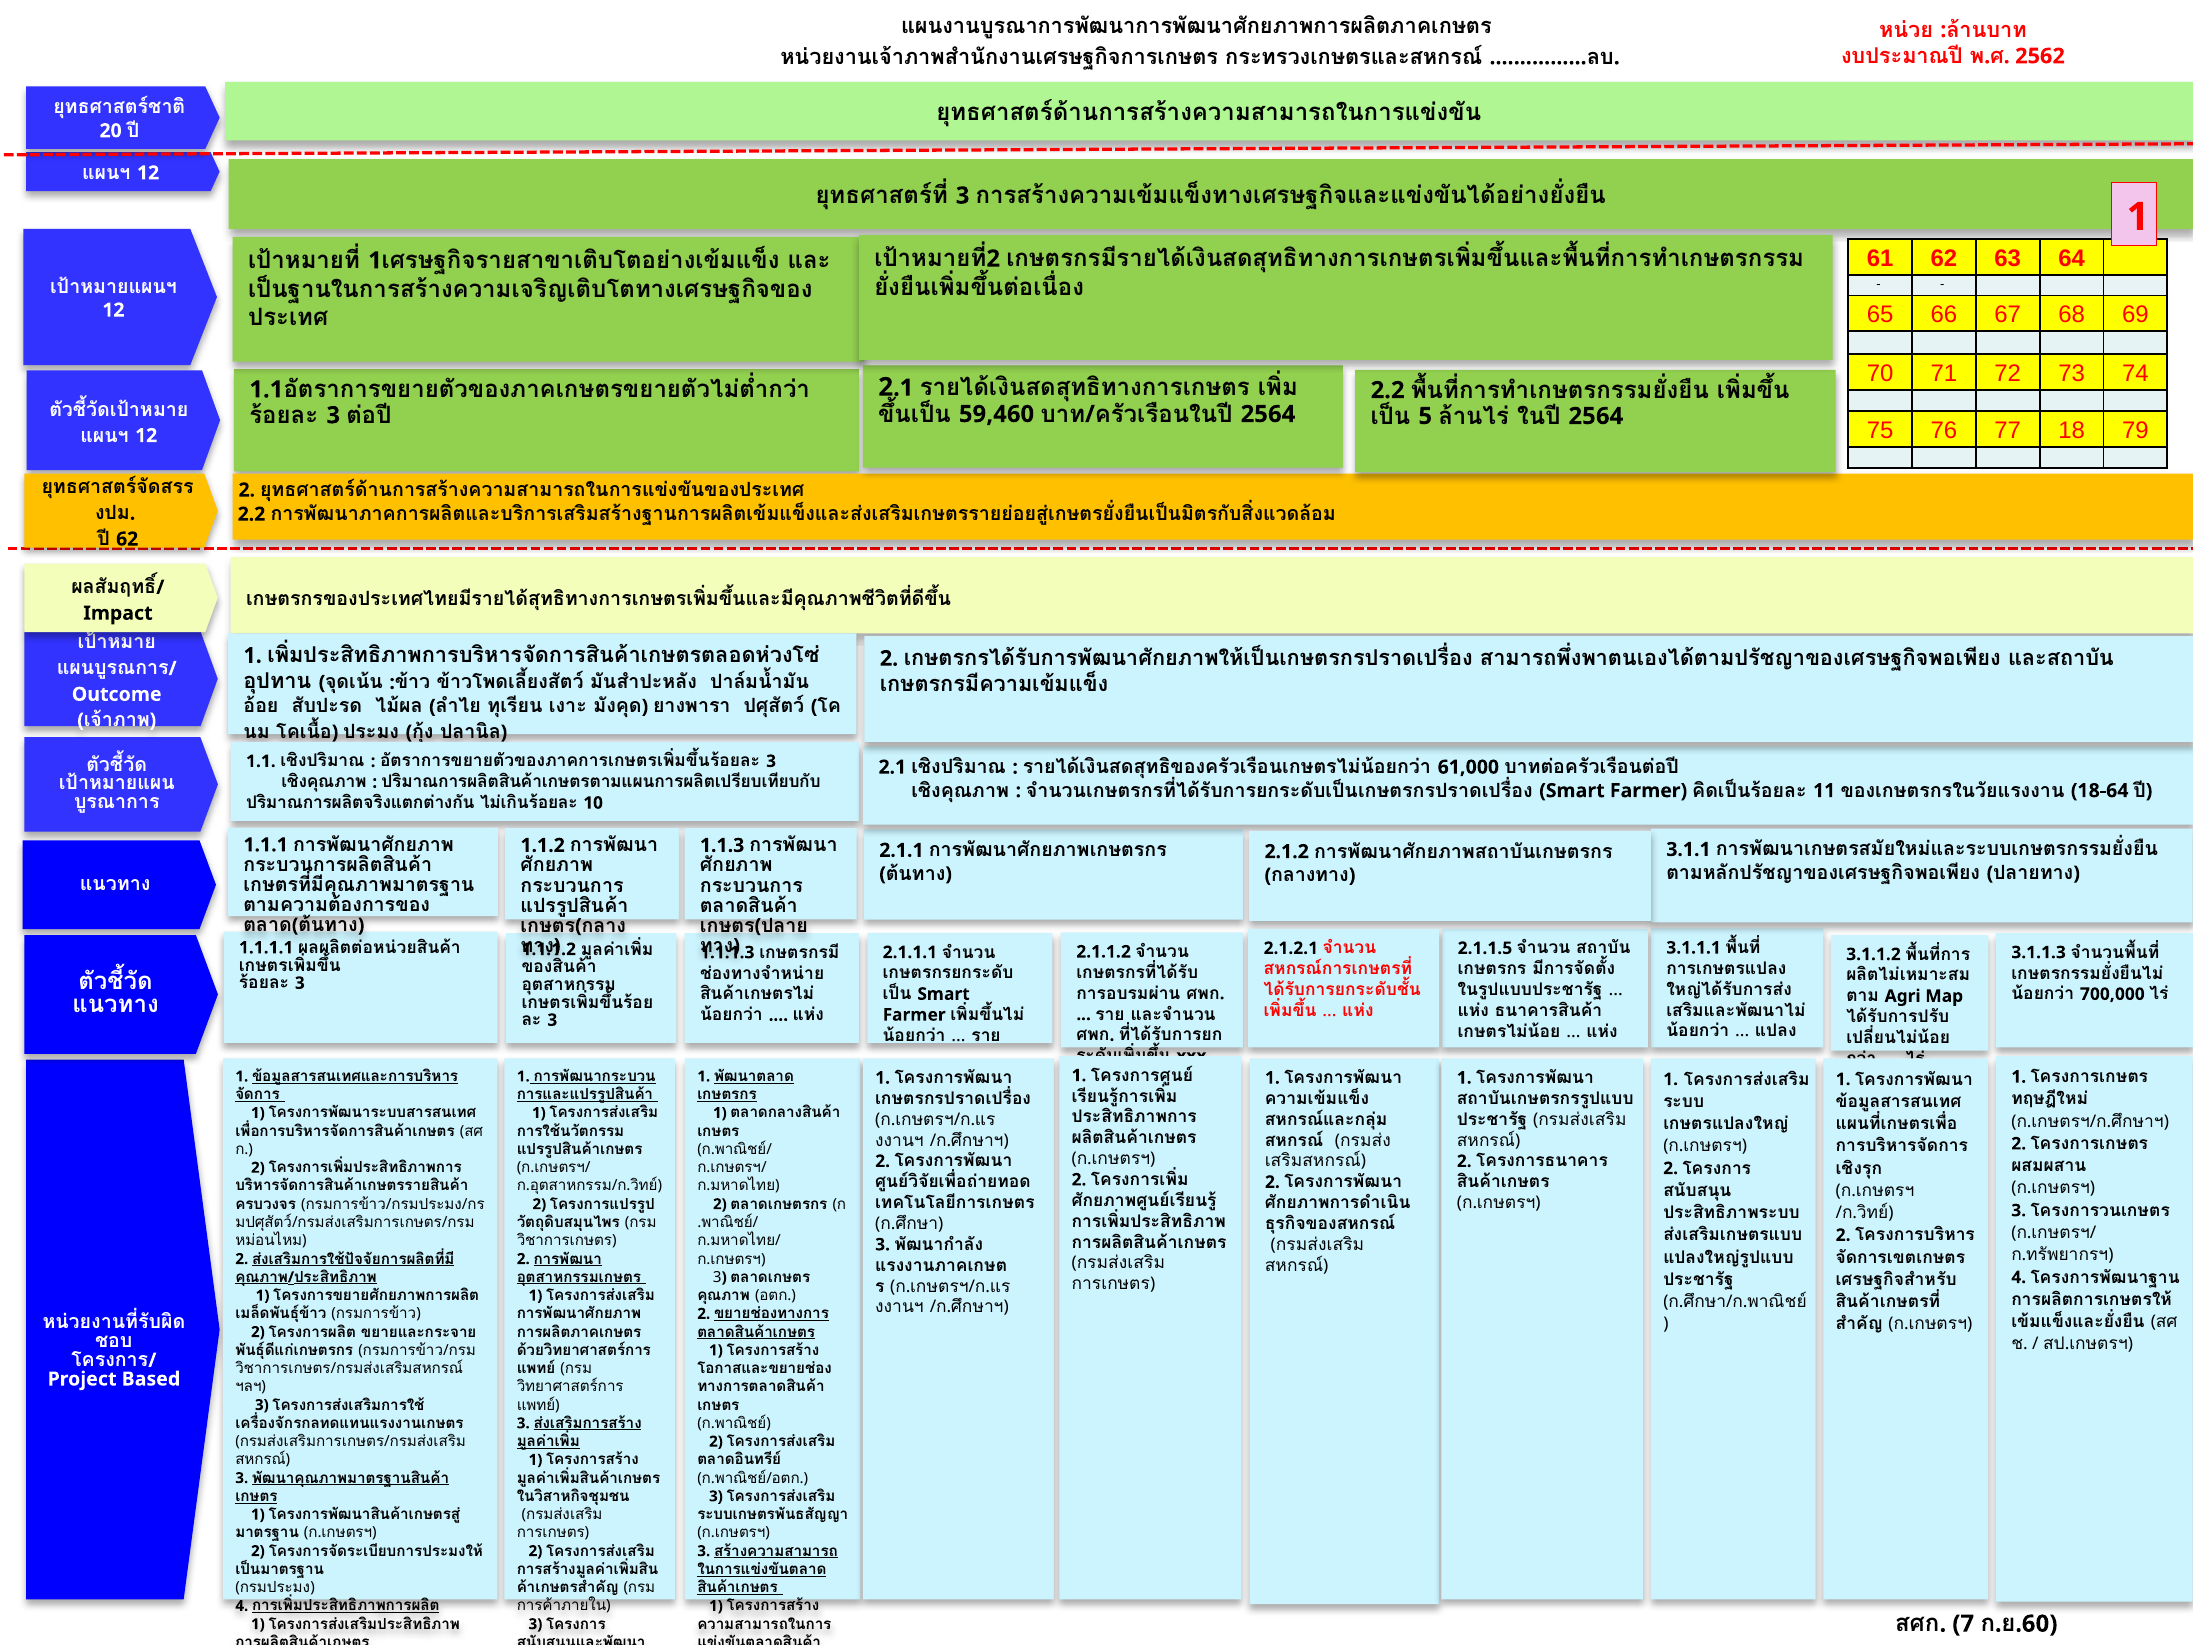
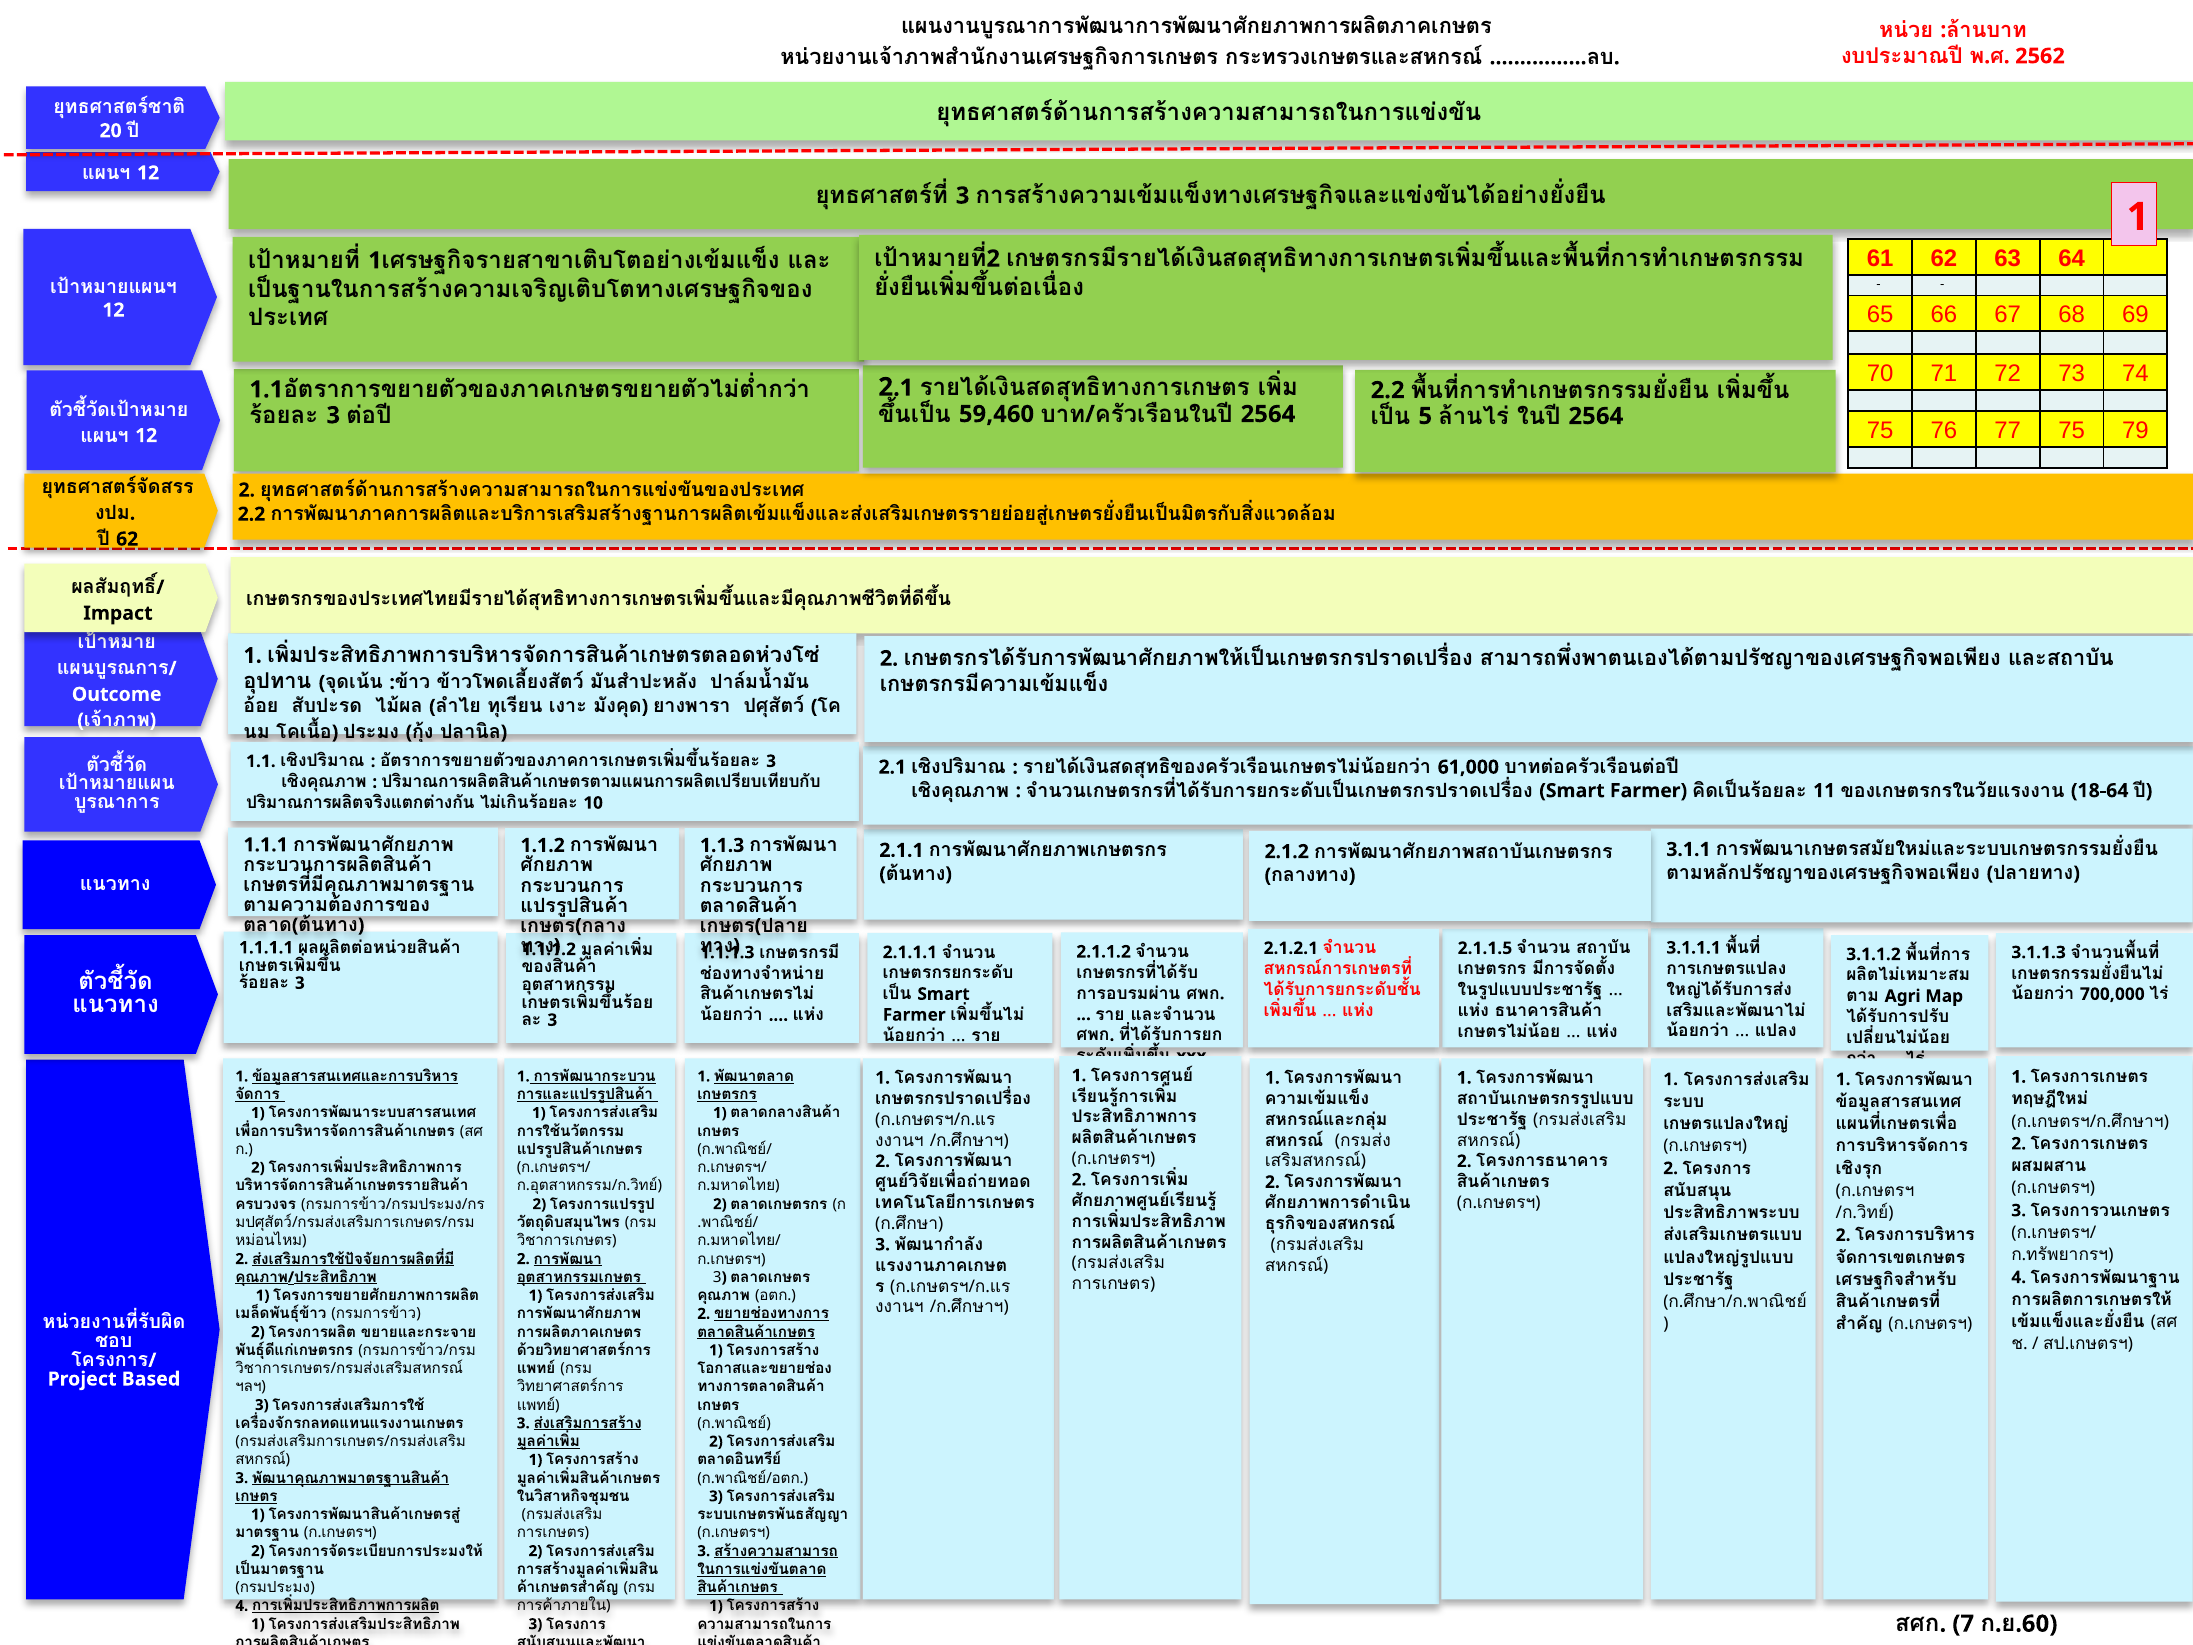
77 18: 18 -> 75 (2072, 430)
